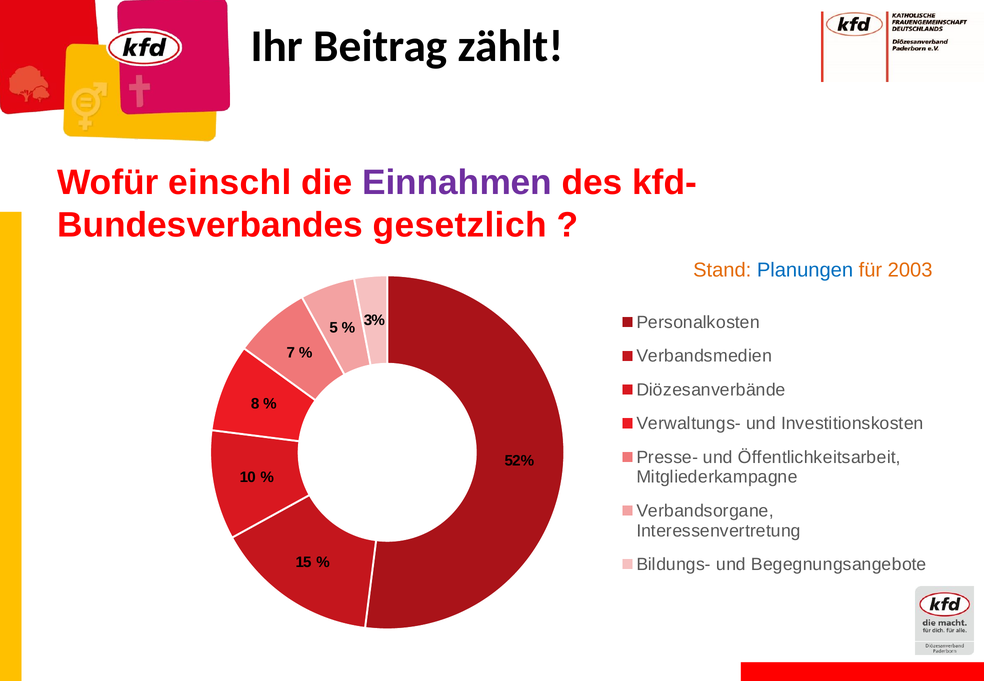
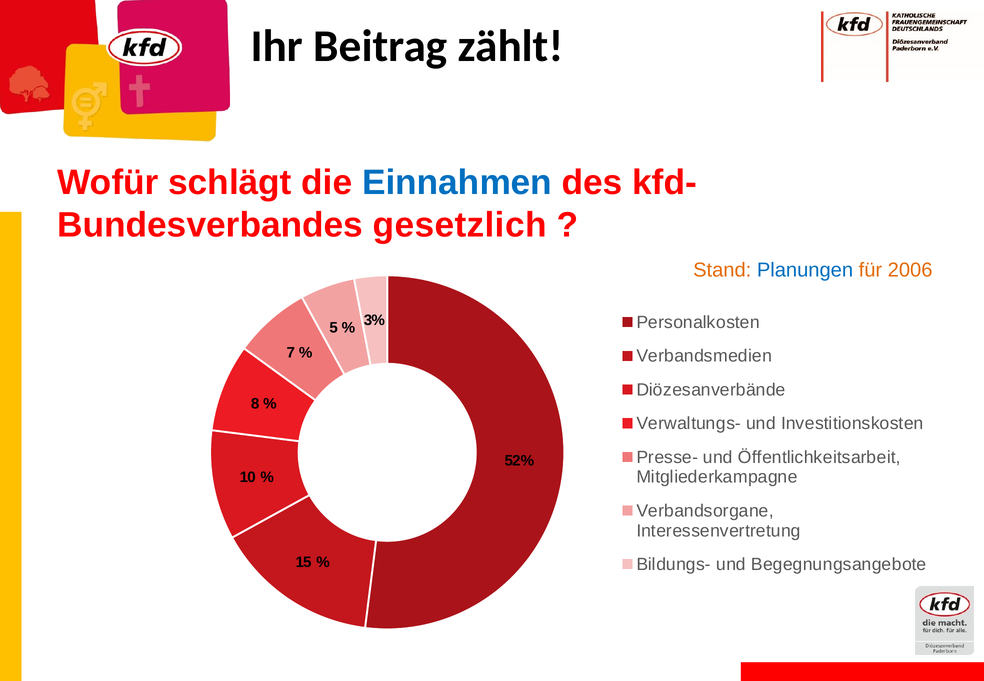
einschl: einschl -> schlägt (230, 183)
Einnahmen colour: purple -> blue (457, 183)
2003: 2003 -> 2006 (910, 270)
